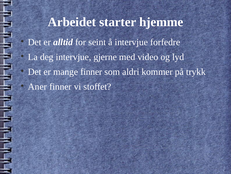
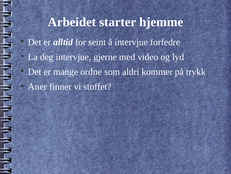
mange finner: finner -> ordne (91, 71)
